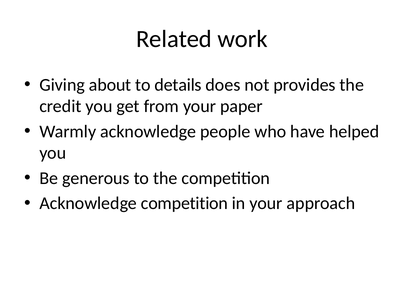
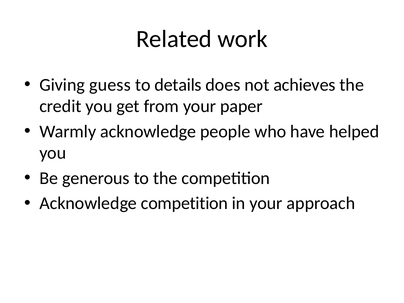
about: about -> guess (110, 85)
provides: provides -> achieves (304, 85)
